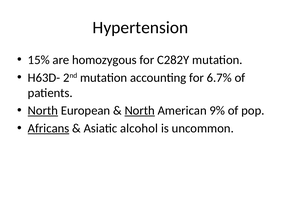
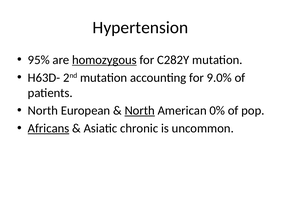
15%: 15% -> 95% (39, 60)
homozygous underline: none -> present (104, 60)
6.7%: 6.7% -> 9.0% (219, 78)
North underline: present -> none (43, 110)
9%: 9% -> 0% (217, 110)
alcohol: alcohol -> chronic (139, 128)
